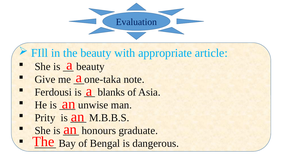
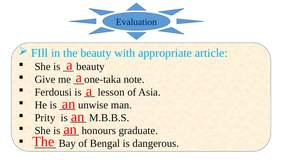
blanks: blanks -> lesson (111, 92)
